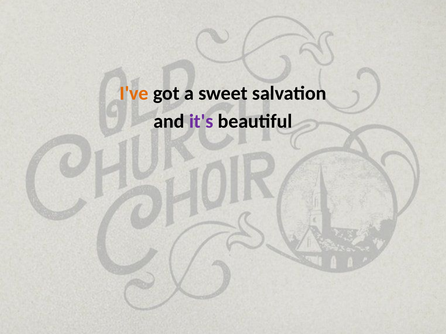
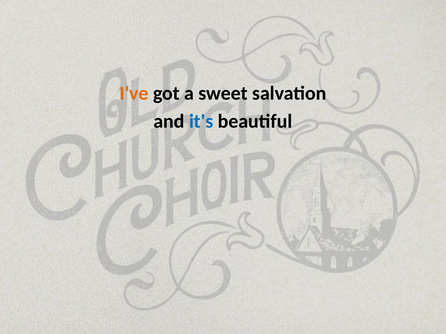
it's colour: purple -> blue (201, 121)
